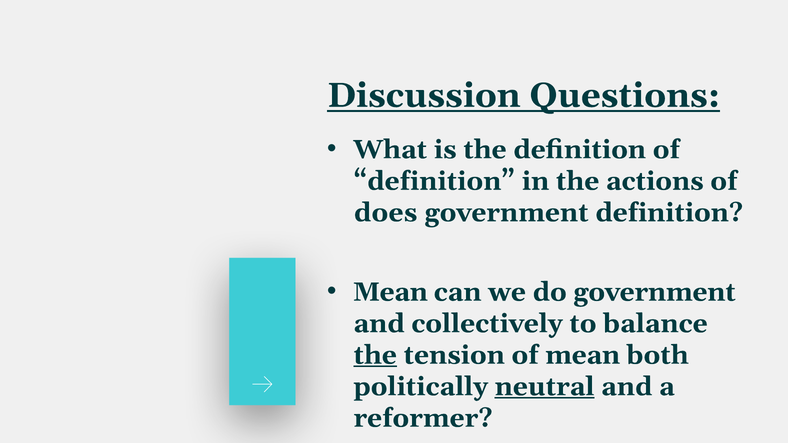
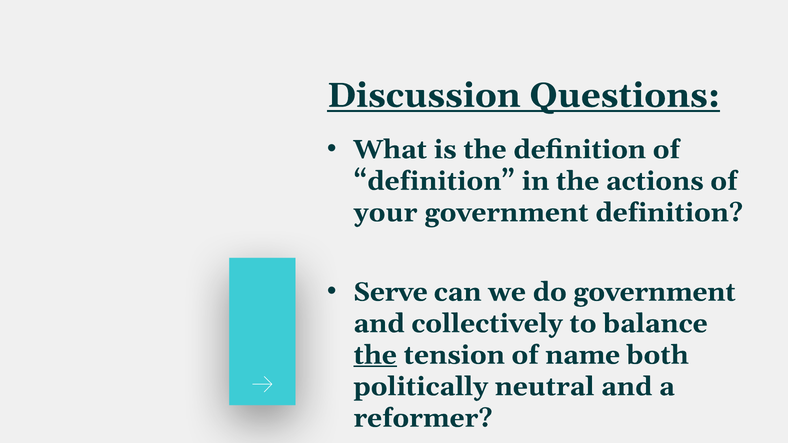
does: does -> your (386, 213)
Mean: Mean -> Serve (390, 292)
of mean: mean -> name (583, 355)
neutral underline: present -> none (545, 387)
